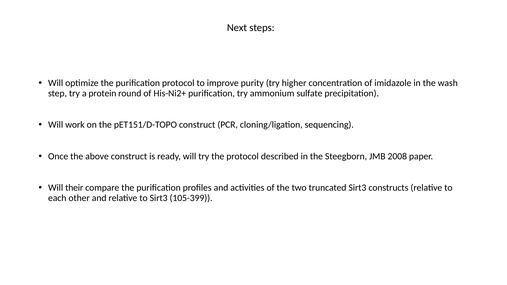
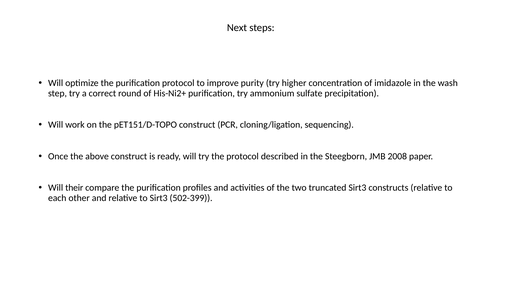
protein: protein -> correct (102, 93)
105-399: 105-399 -> 502-399 (191, 198)
